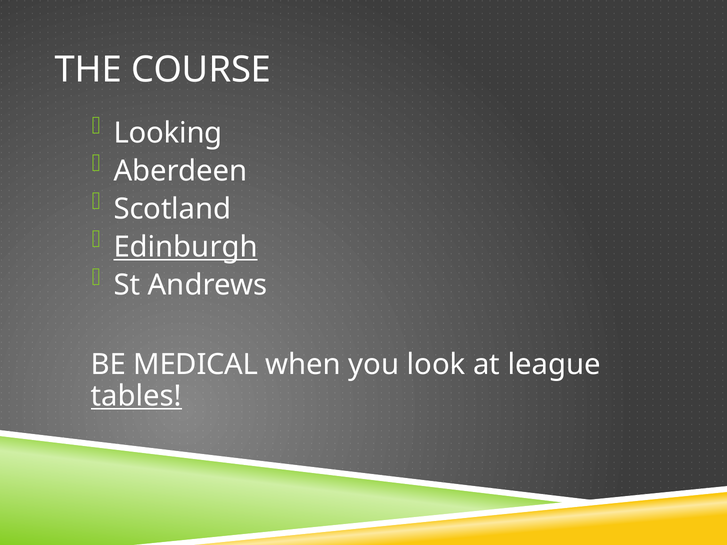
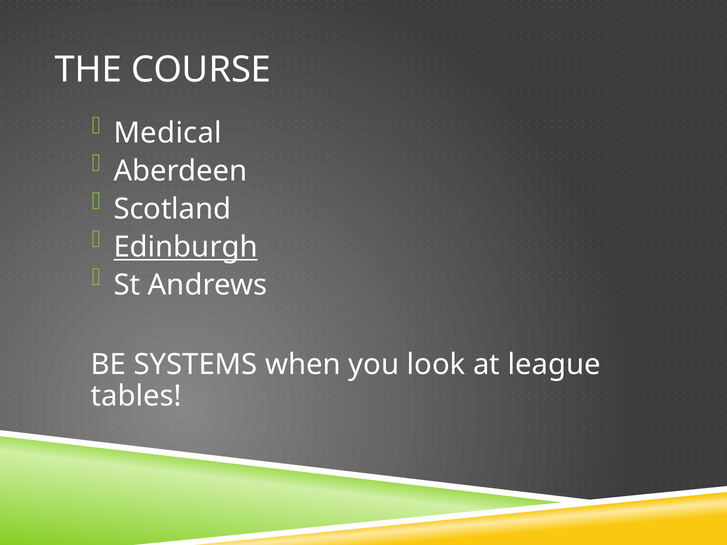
Looking: Looking -> Medical (168, 133)
MEDICAL: MEDICAL -> SYSTEMS (196, 365)
tables underline: present -> none (136, 396)
